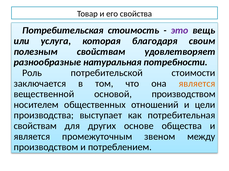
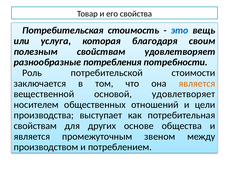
это colour: purple -> blue (180, 31)
натуральная: натуральная -> потребления (112, 62)
основой производством: производством -> удовлетворяет (184, 94)
